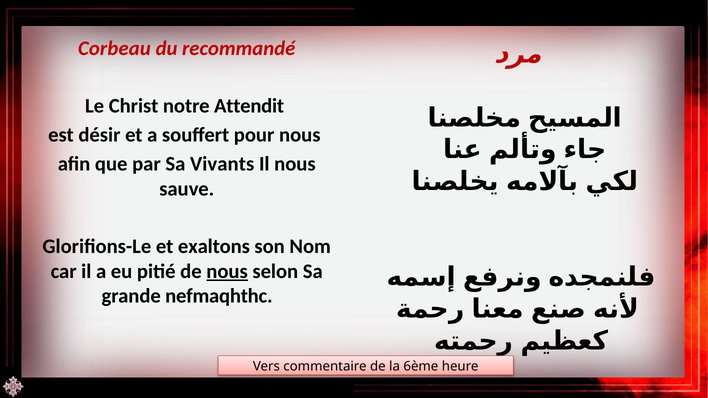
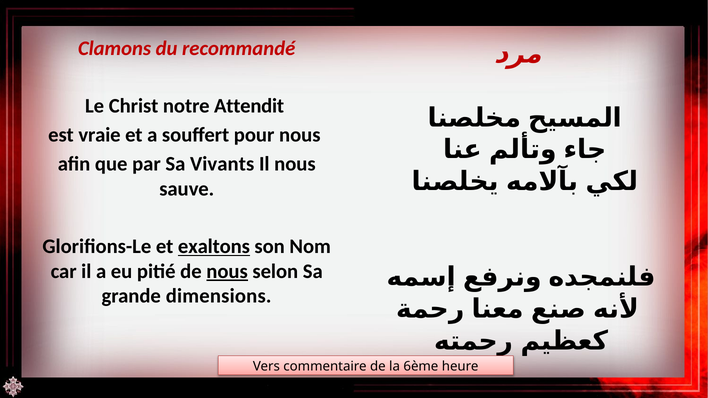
Corbeau: Corbeau -> Clamons (115, 48)
désir: désir -> vraie (99, 135)
exaltons underline: none -> present (214, 247)
nefmaqhthc: nefmaqhthc -> dimensions (219, 296)
